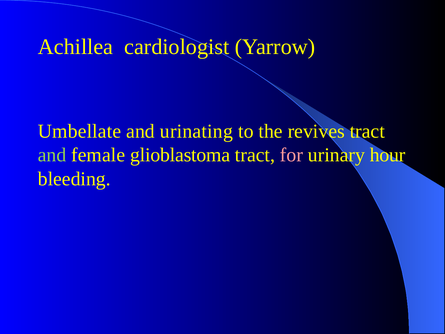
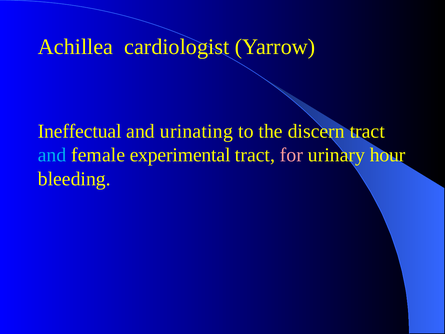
Umbellate: Umbellate -> Ineffectual (80, 131)
revives: revives -> discern (316, 131)
and colour: light green -> light blue (52, 155)
glioblastoma: glioblastoma -> experimental (180, 155)
